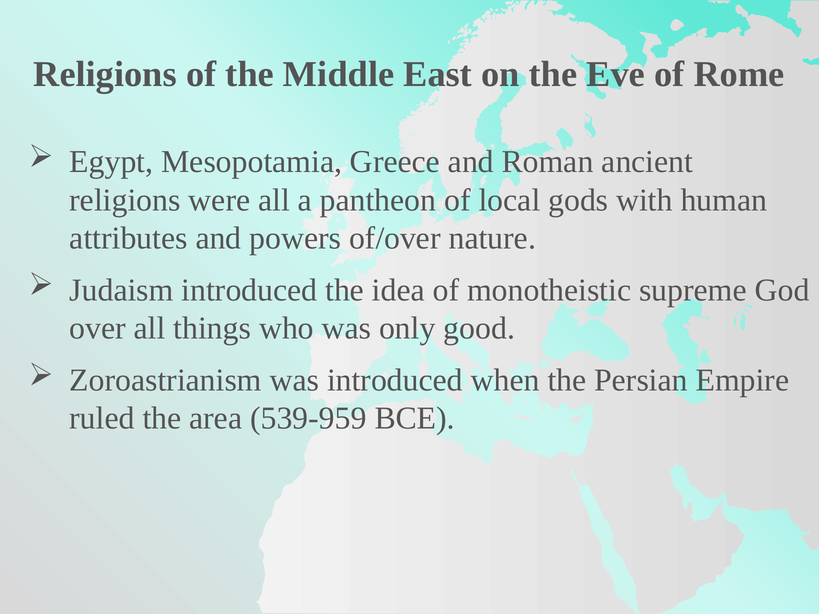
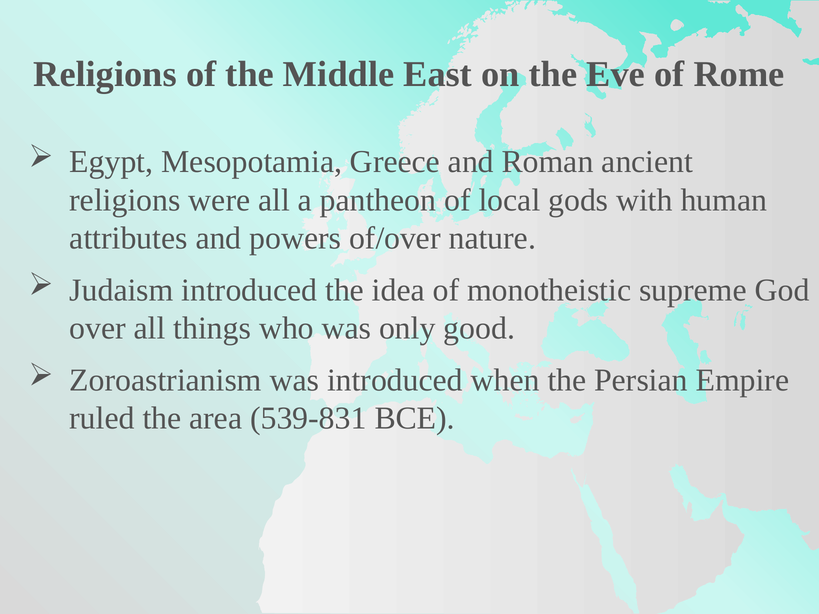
539-959: 539-959 -> 539-831 (308, 419)
